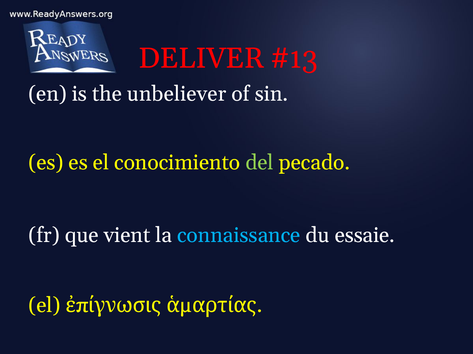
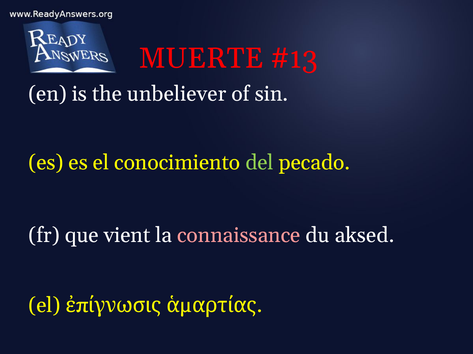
DELIVER: DELIVER -> MUERTE (201, 58)
connaissance colour: light blue -> pink (239, 236)
essaie: essaie -> aksed (365, 236)
